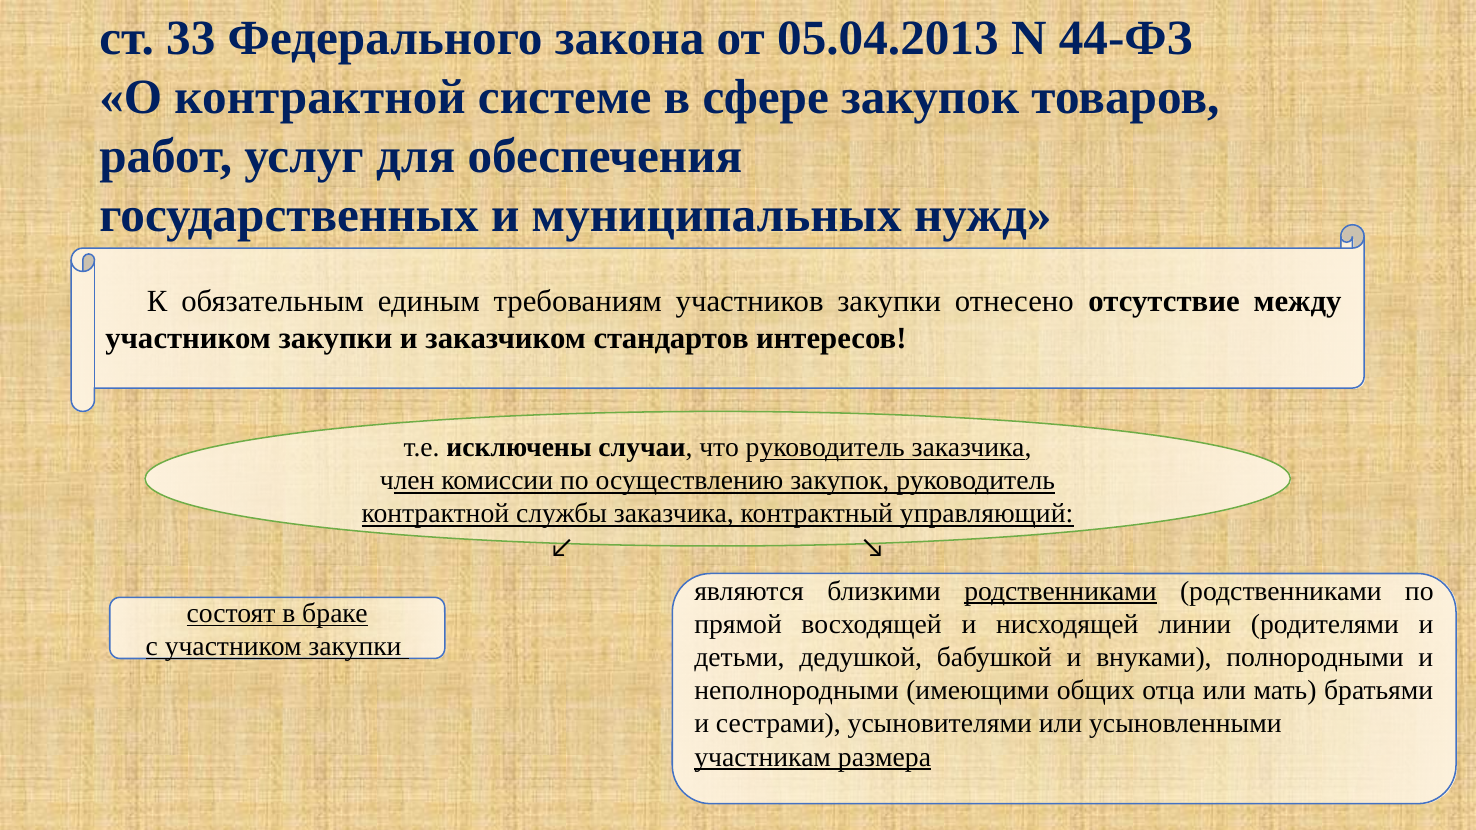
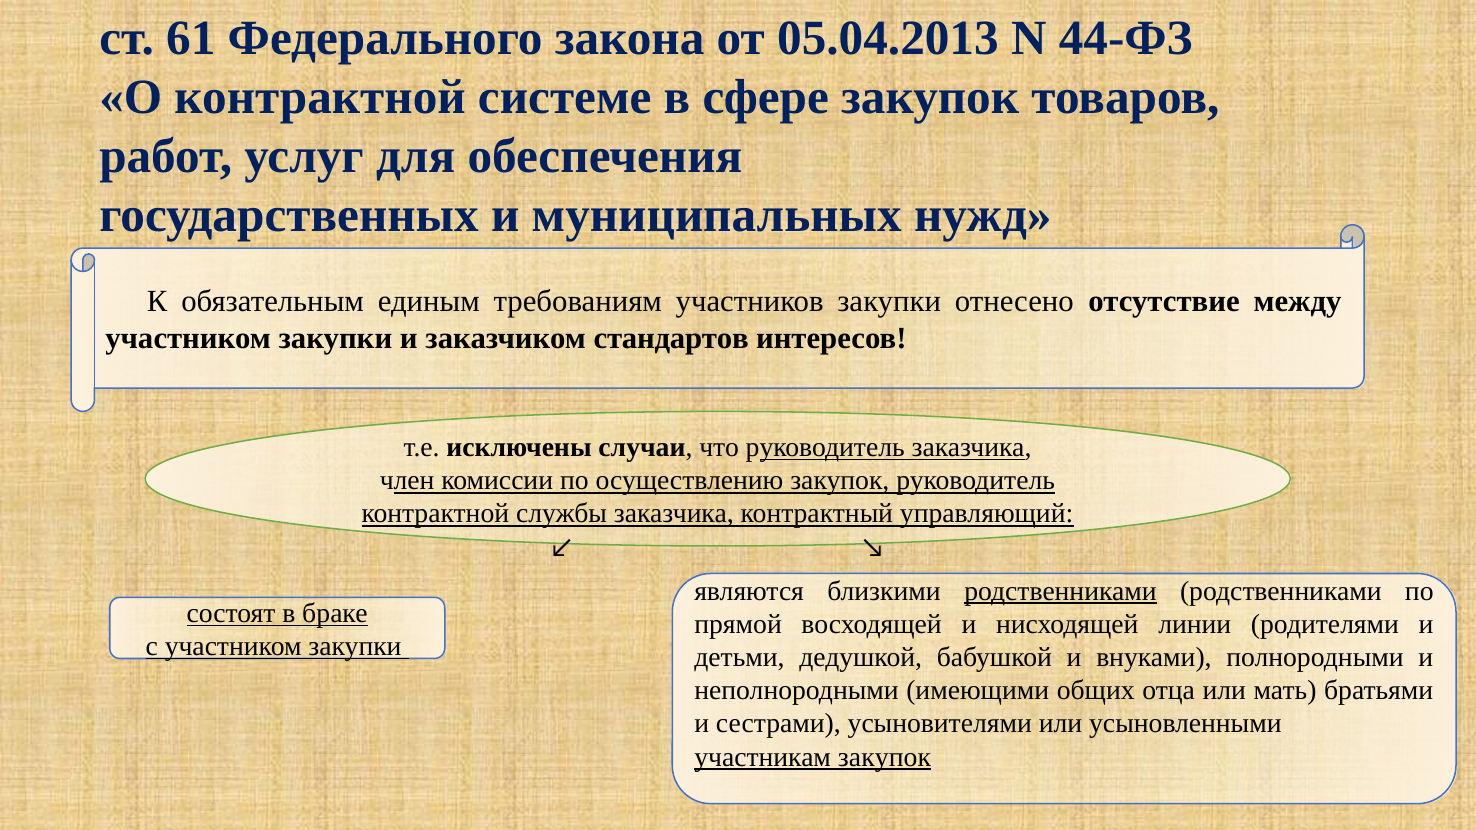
33: 33 -> 61 (191, 38)
участникам размера: размера -> закупок (885, 757)
